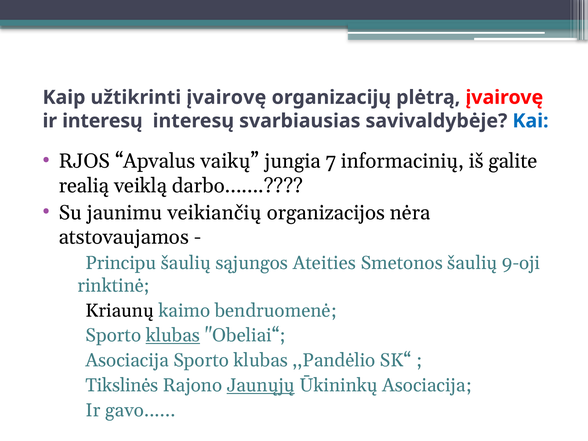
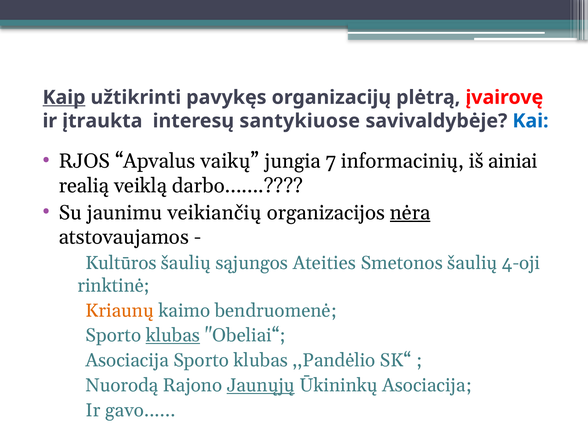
Kaip underline: none -> present (64, 97)
užtikrinti įvairovę: įvairovę -> pavykęs (226, 97)
ir interesų: interesų -> įtraukta (102, 121)
svarbiausias: svarbiausias -> santykiuose (300, 121)
galite: galite -> ainiai (513, 161)
nėra underline: none -> present (410, 213)
Principu: Principu -> Kultūros (121, 263)
9-oji: 9-oji -> 4-oji (521, 263)
Kriaunų colour: black -> orange (120, 310)
Tikslinės: Tikslinės -> Nuorodą (122, 385)
